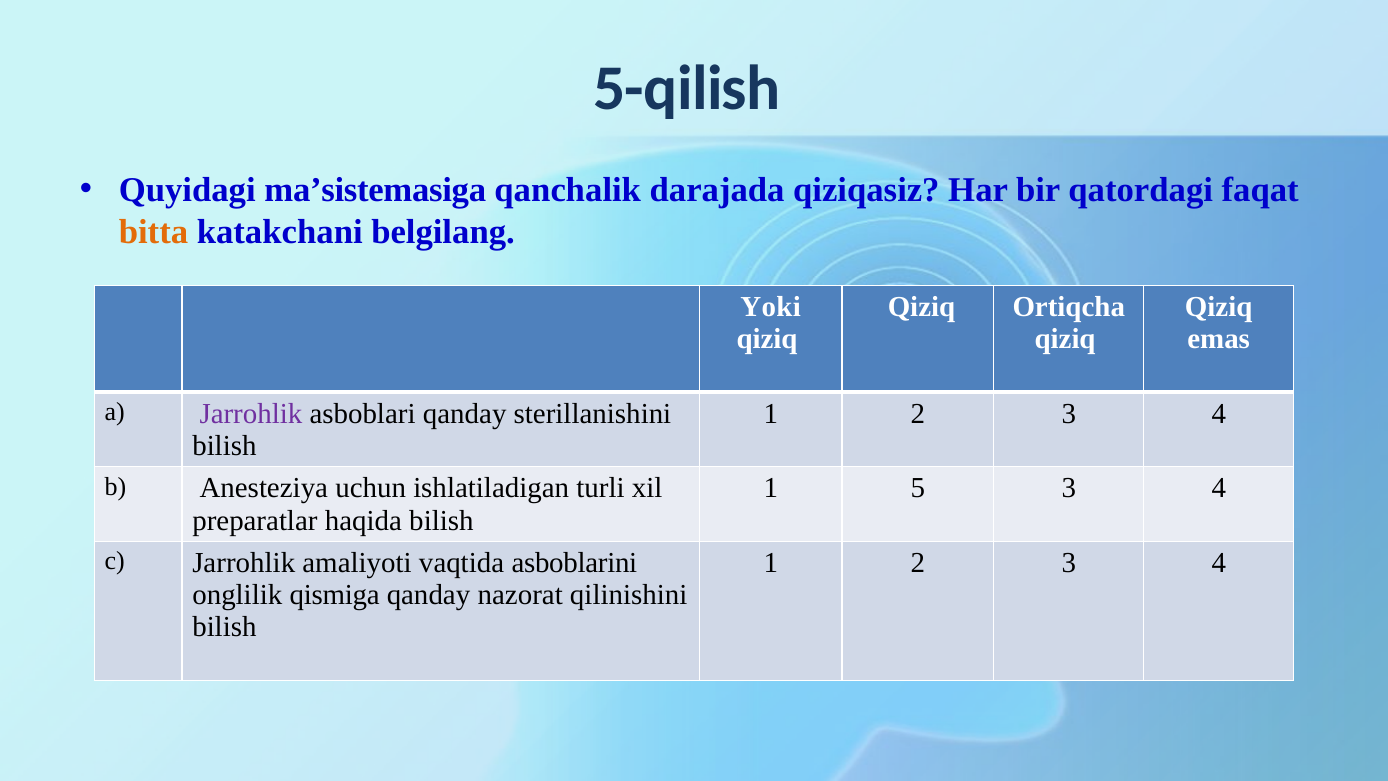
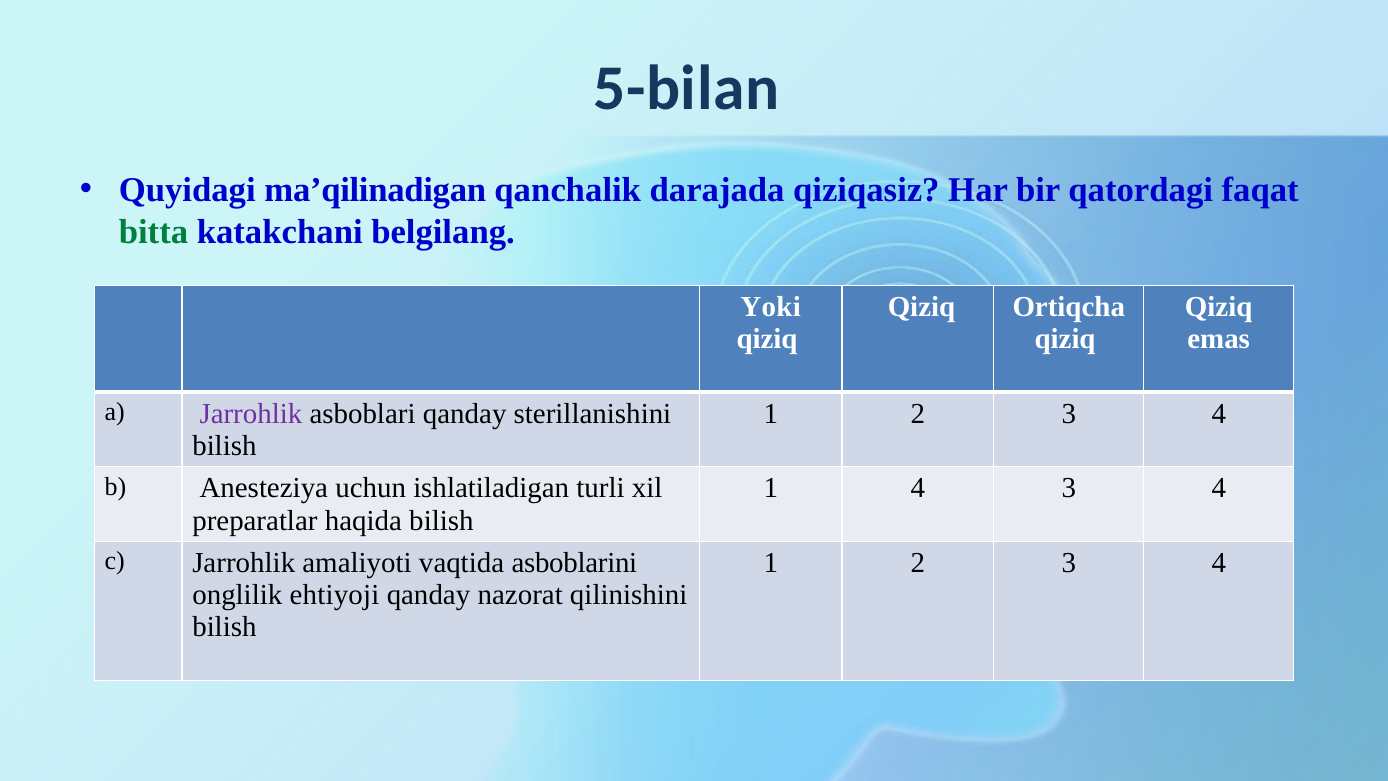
5-qilish: 5-qilish -> 5-bilan (686, 89)
ma’sistemasiga: ma’sistemasiga -> ma’qilinadigan (375, 190)
bitta colour: orange -> green (154, 231)
1 5: 5 -> 4 (918, 488)
qismiga: qismiga -> ehtiyoji (334, 595)
